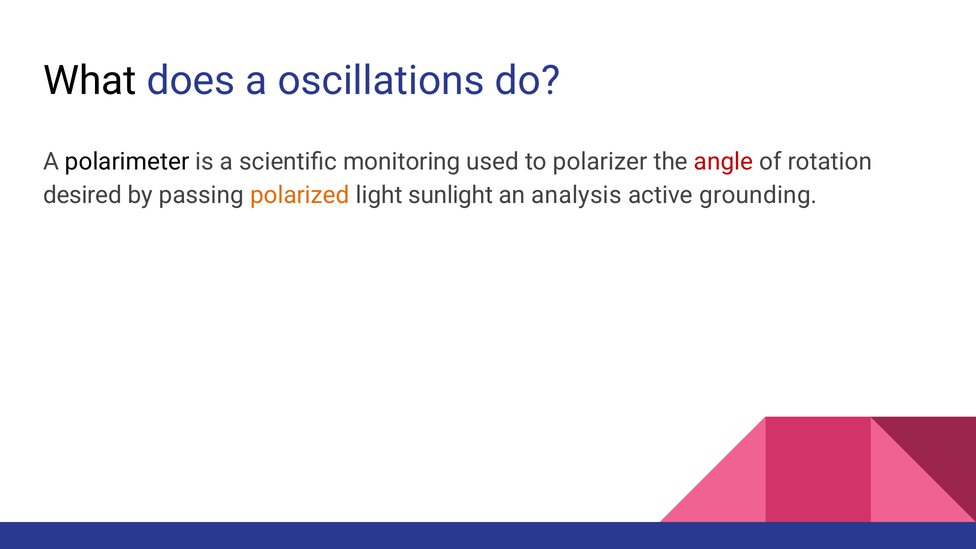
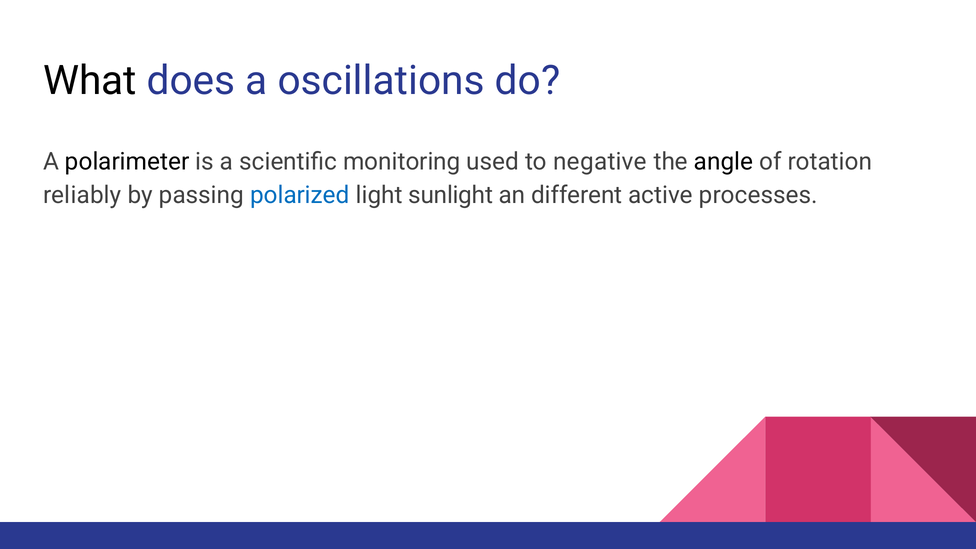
polarizer: polarizer -> negative (600, 162)
angle colour: red -> black (723, 162)
desired: desired -> reliably (82, 195)
polarized colour: orange -> blue (300, 195)
analysis: analysis -> different (577, 195)
grounding: grounding -> processes (758, 195)
